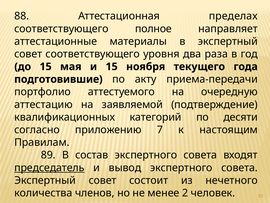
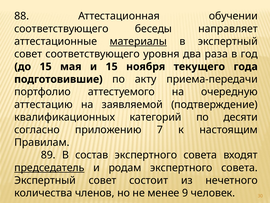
пределах: пределах -> обучении (233, 16)
полное: полное -> беседы (153, 29)
материалы underline: none -> present (138, 41)
вывод: вывод -> родам (125, 167)
2: 2 -> 9 (185, 193)
